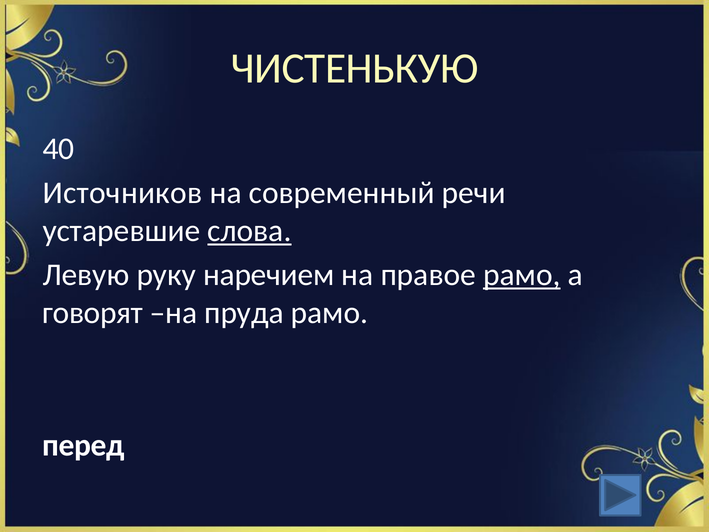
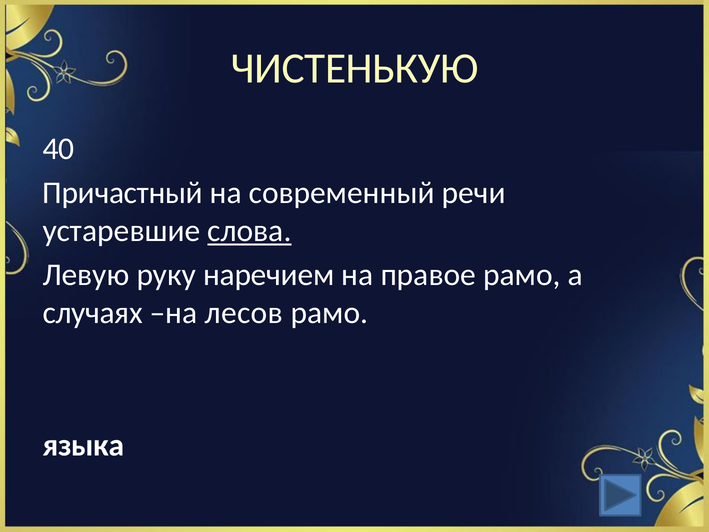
Источников: Источников -> Причастный (123, 193)
рамо underline: present -> none (522, 275)
говорят: говорят -> случаях (93, 313)
пруда: пруда -> лесов (244, 313)
перед: перед -> языка (83, 445)
